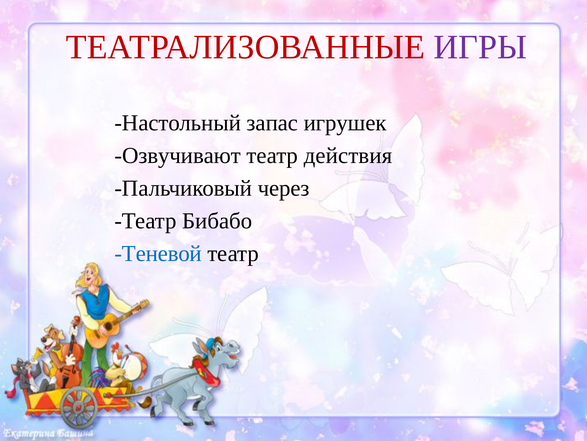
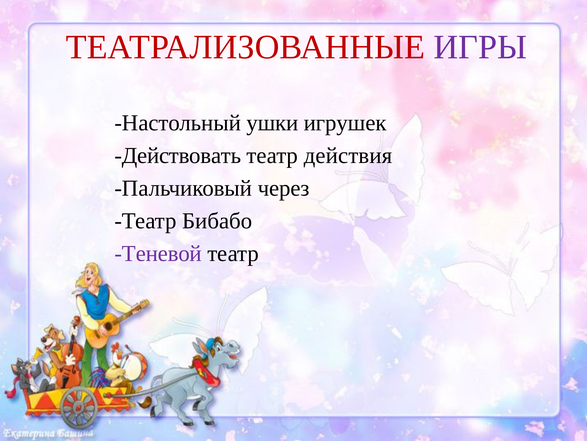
запас: запас -> ушки (272, 123)
Озвучивают: Озвучивают -> Действовать (178, 155)
Теневой colour: blue -> purple (158, 253)
